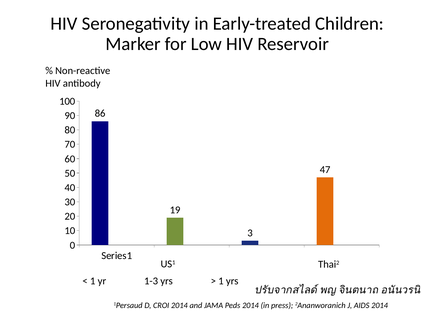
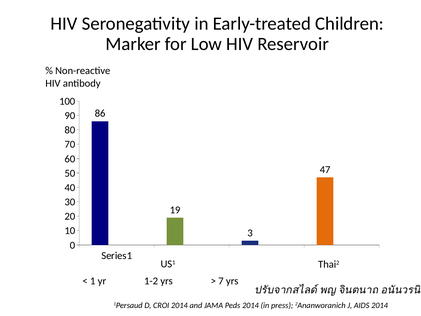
1-3: 1-3 -> 1-2 (151, 281)
1: 1 -> 7 (221, 281)
